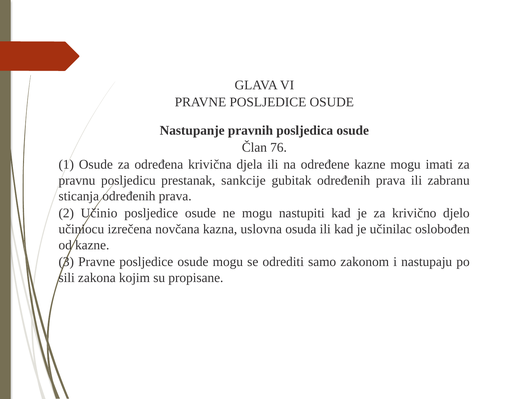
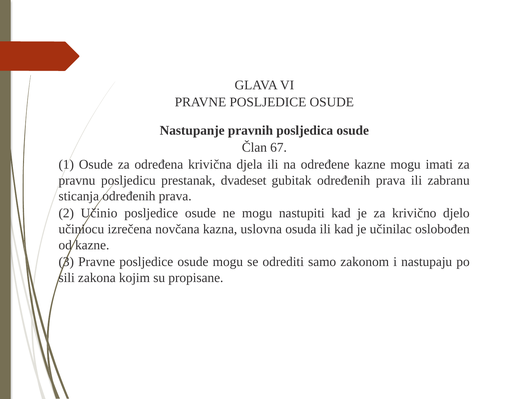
76: 76 -> 67 (279, 147)
sankcije: sankcije -> dvadeset (244, 180)
